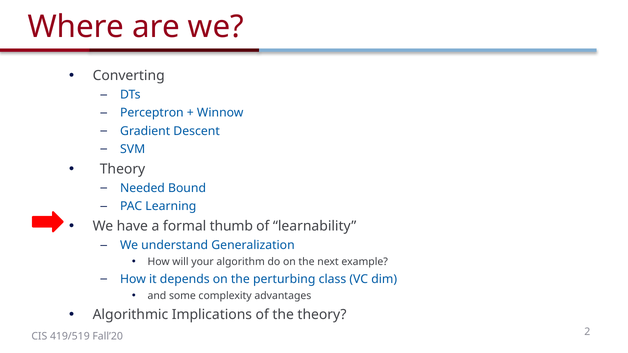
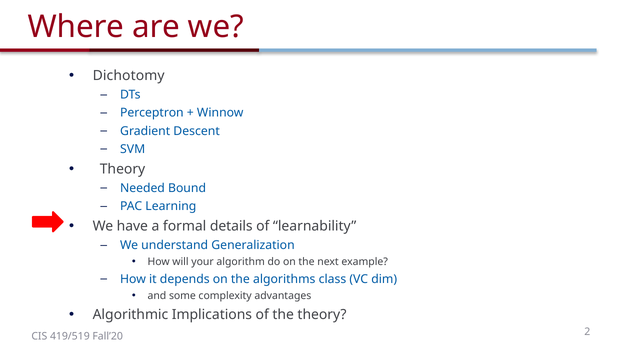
Converting: Converting -> Dichotomy (129, 76)
thumb: thumb -> details (231, 226)
perturbing: perturbing -> algorithms (284, 279)
